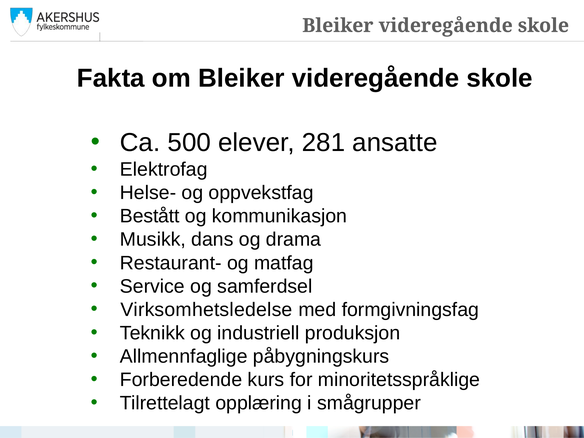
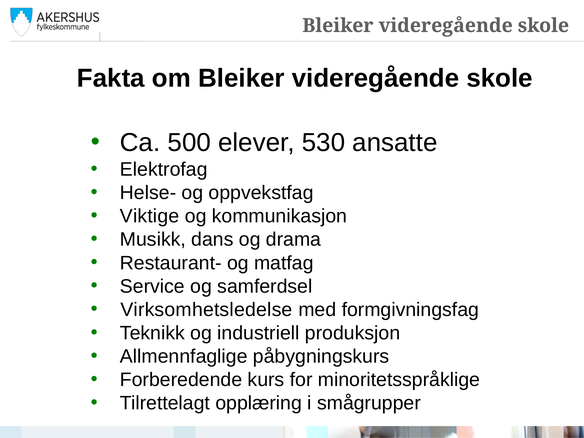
281: 281 -> 530 (323, 143)
Bestått: Bestått -> Viktige (150, 216)
